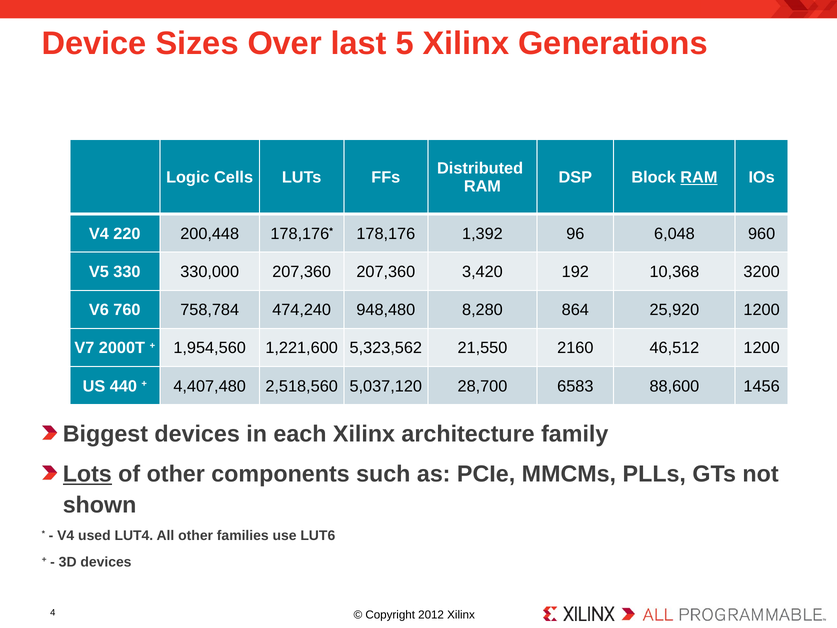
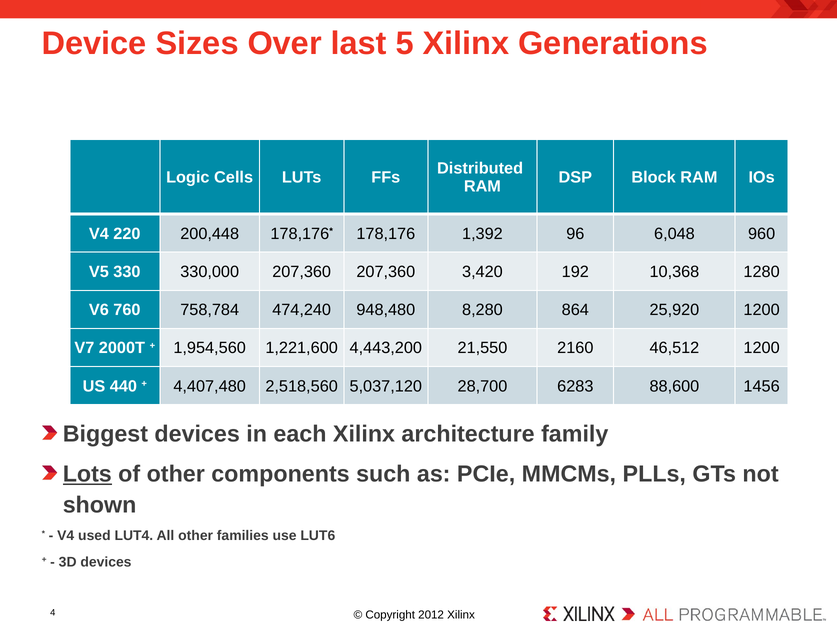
RAM underline: present -> none (699, 177)
3200: 3200 -> 1280 (762, 272)
5,323,562: 5,323,562 -> 4,443,200 (386, 348)
6583: 6583 -> 6283 (575, 386)
